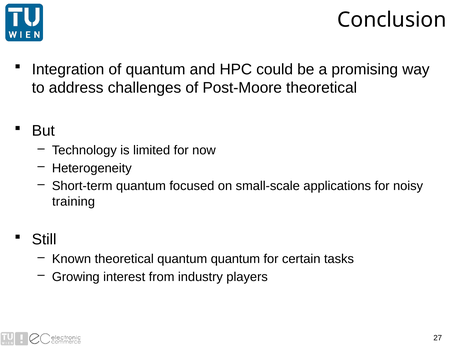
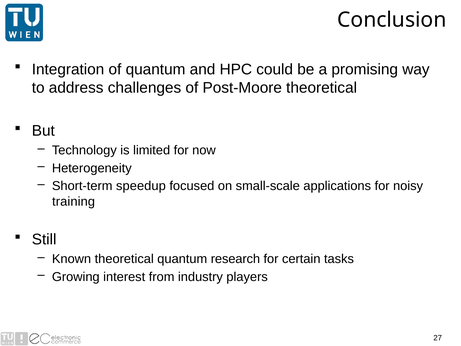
Short-term quantum: quantum -> speedup (141, 186)
quantum quantum: quantum -> research (235, 259)
